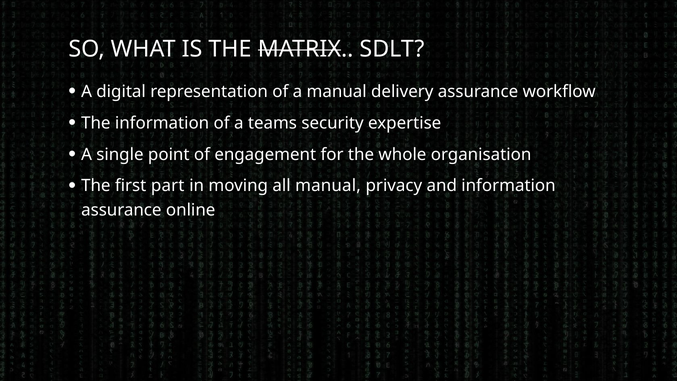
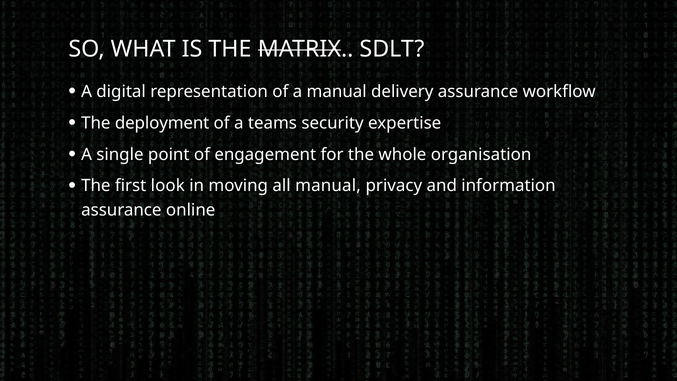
The information: information -> deployment (162, 123)
part: part -> look (168, 186)
